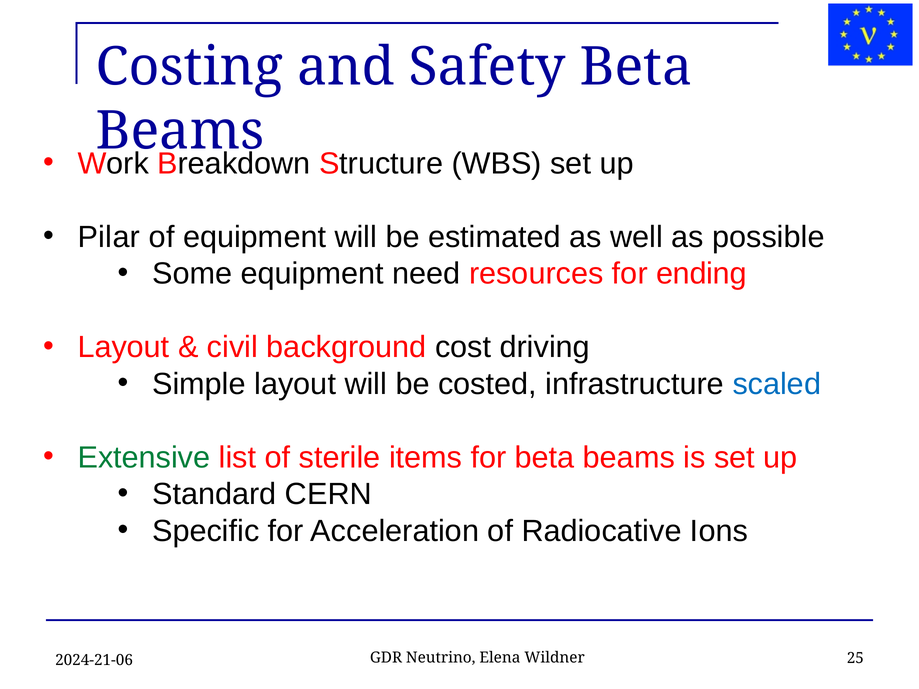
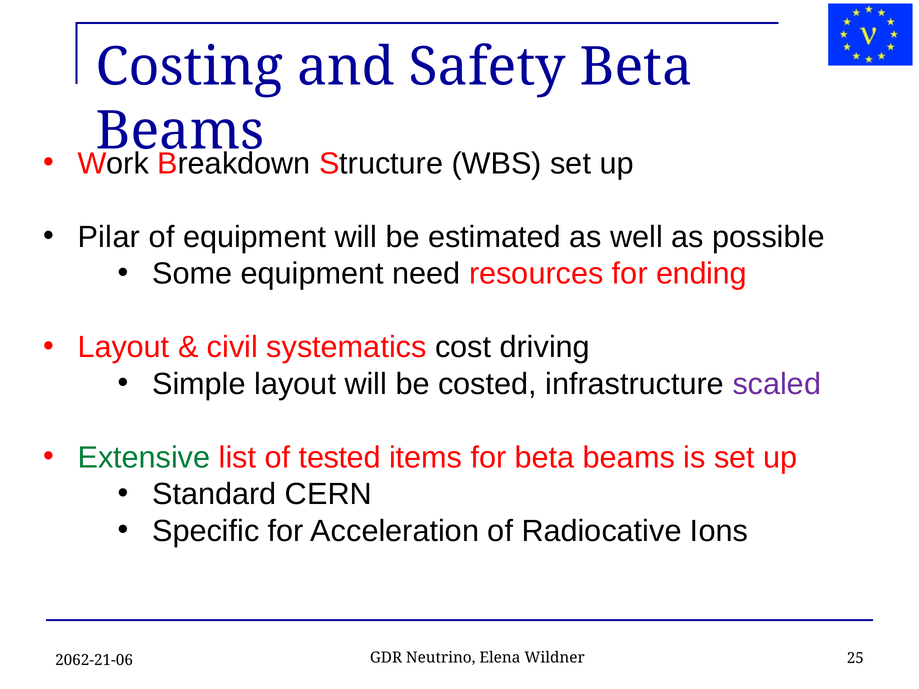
background: background -> systematics (346, 347)
scaled colour: blue -> purple (777, 384)
sterile: sterile -> tested (340, 458)
2024-21-06: 2024-21-06 -> 2062-21-06 (94, 661)
